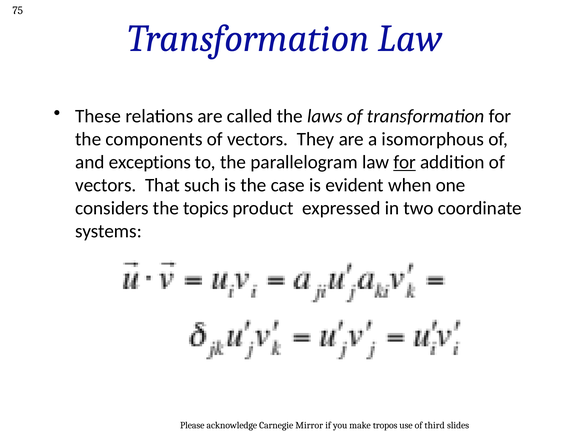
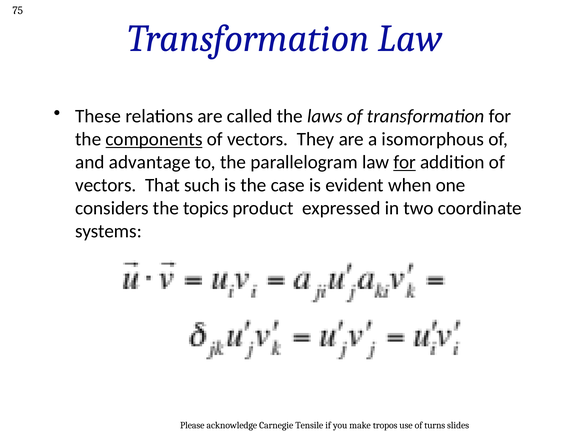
components underline: none -> present (154, 139)
exceptions: exceptions -> advantage (150, 162)
Mirror: Mirror -> Tensile (309, 426)
third: third -> turns (435, 426)
